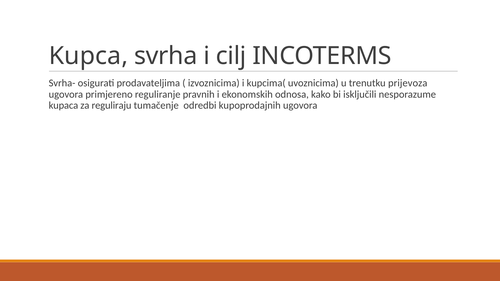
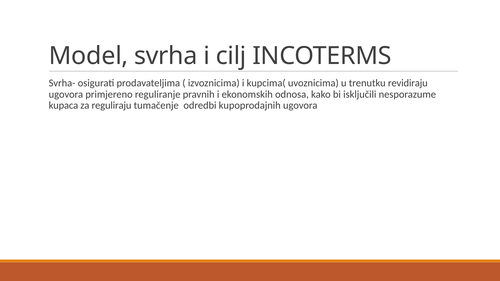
Kupca: Kupca -> Model (89, 56)
prijevoza: prijevoza -> revidiraju (408, 83)
